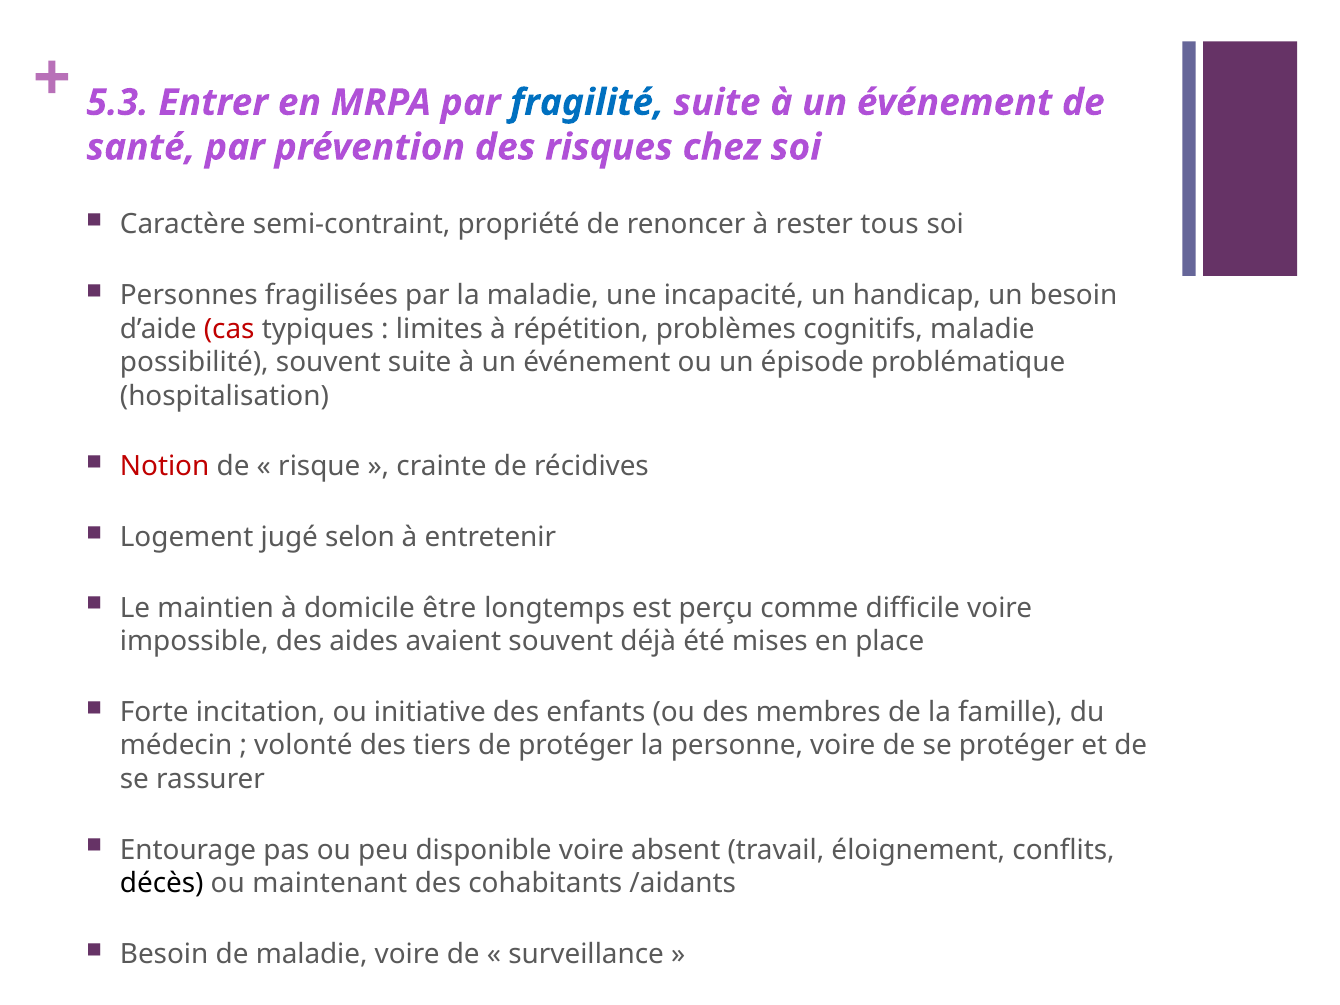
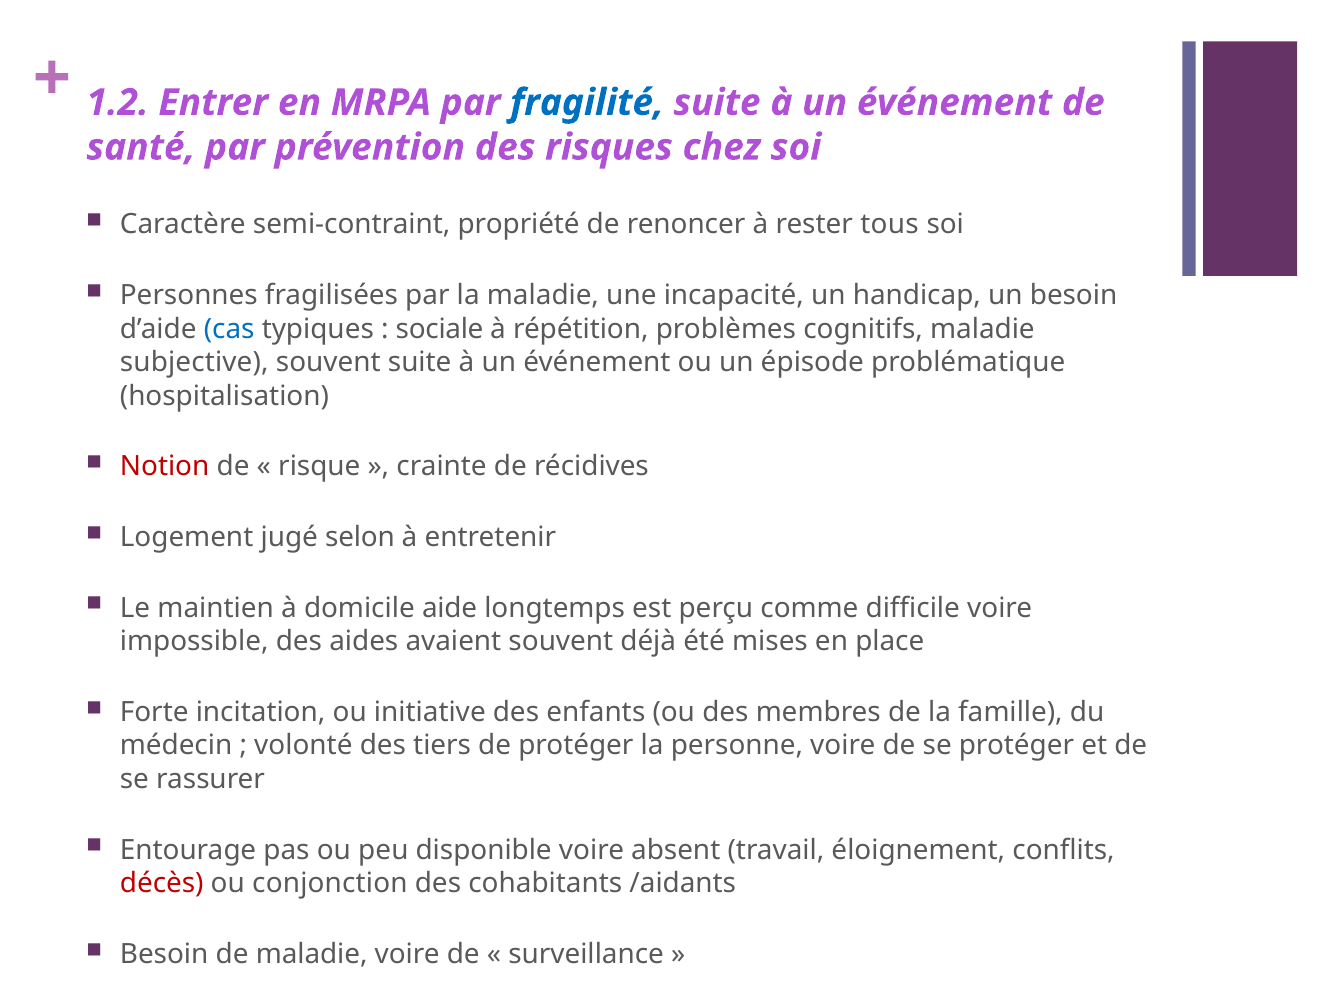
5.3: 5.3 -> 1.2 (118, 103)
cas colour: red -> blue (229, 329)
limites: limites -> sociale (440, 329)
possibilité: possibilité -> subjective (194, 362)
être: être -> aide (450, 608)
décès colour: black -> red (162, 884)
maintenant: maintenant -> conjonction (330, 884)
